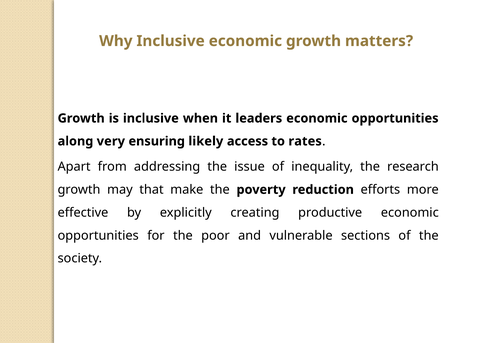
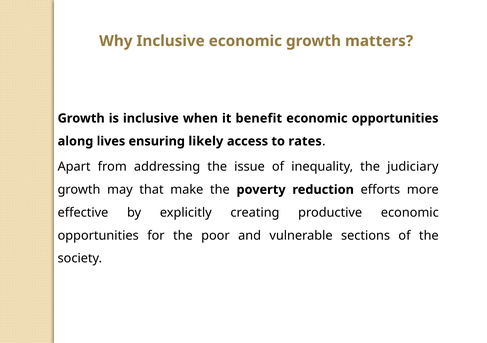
leaders: leaders -> benefit (259, 118)
very: very -> lives (111, 141)
research: research -> judiciary (413, 167)
